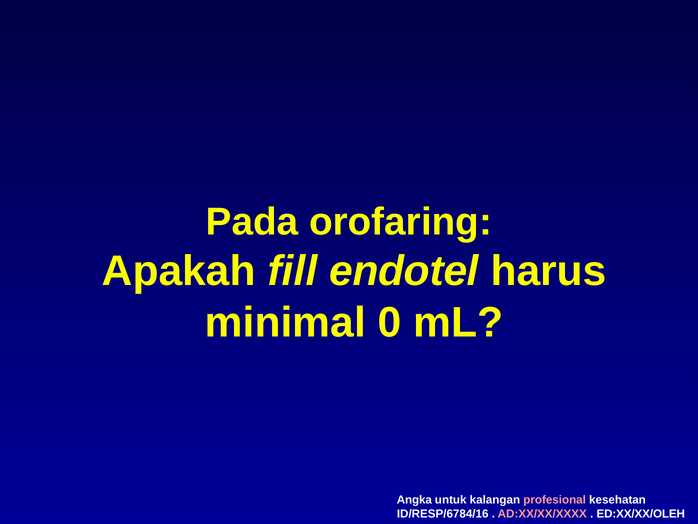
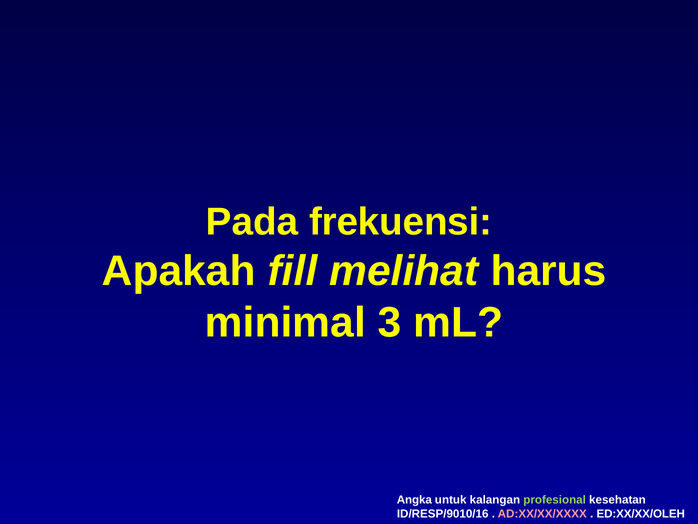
orofaring: orofaring -> frekuensi (401, 222)
endotel: endotel -> melihat (404, 271)
0: 0 -> 3 (390, 322)
profesional colour: pink -> light green (555, 499)
ID/RESP/6784/16: ID/RESP/6784/16 -> ID/RESP/9010/16 (443, 513)
